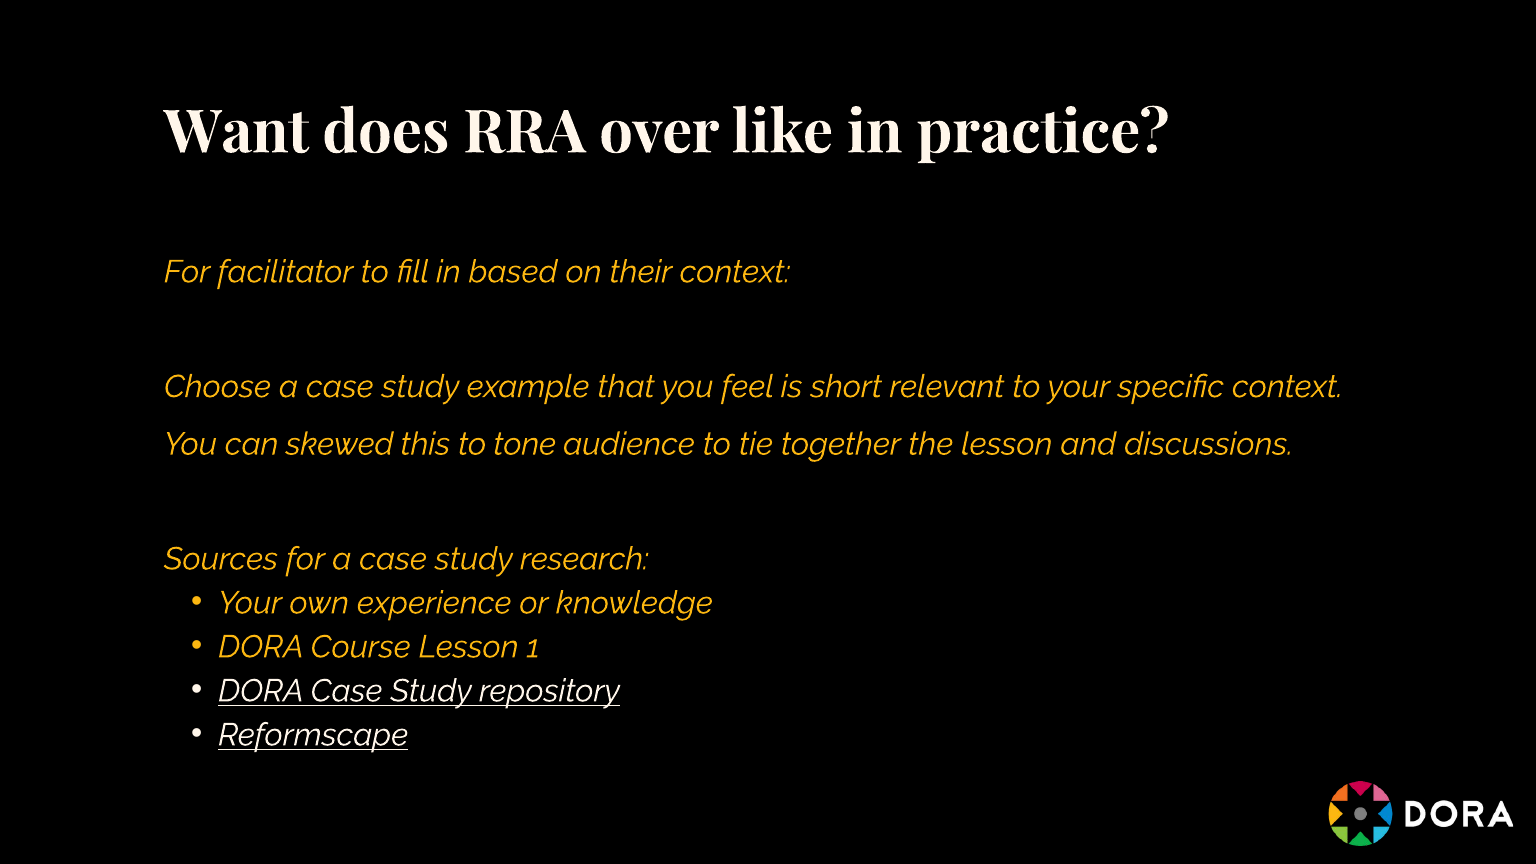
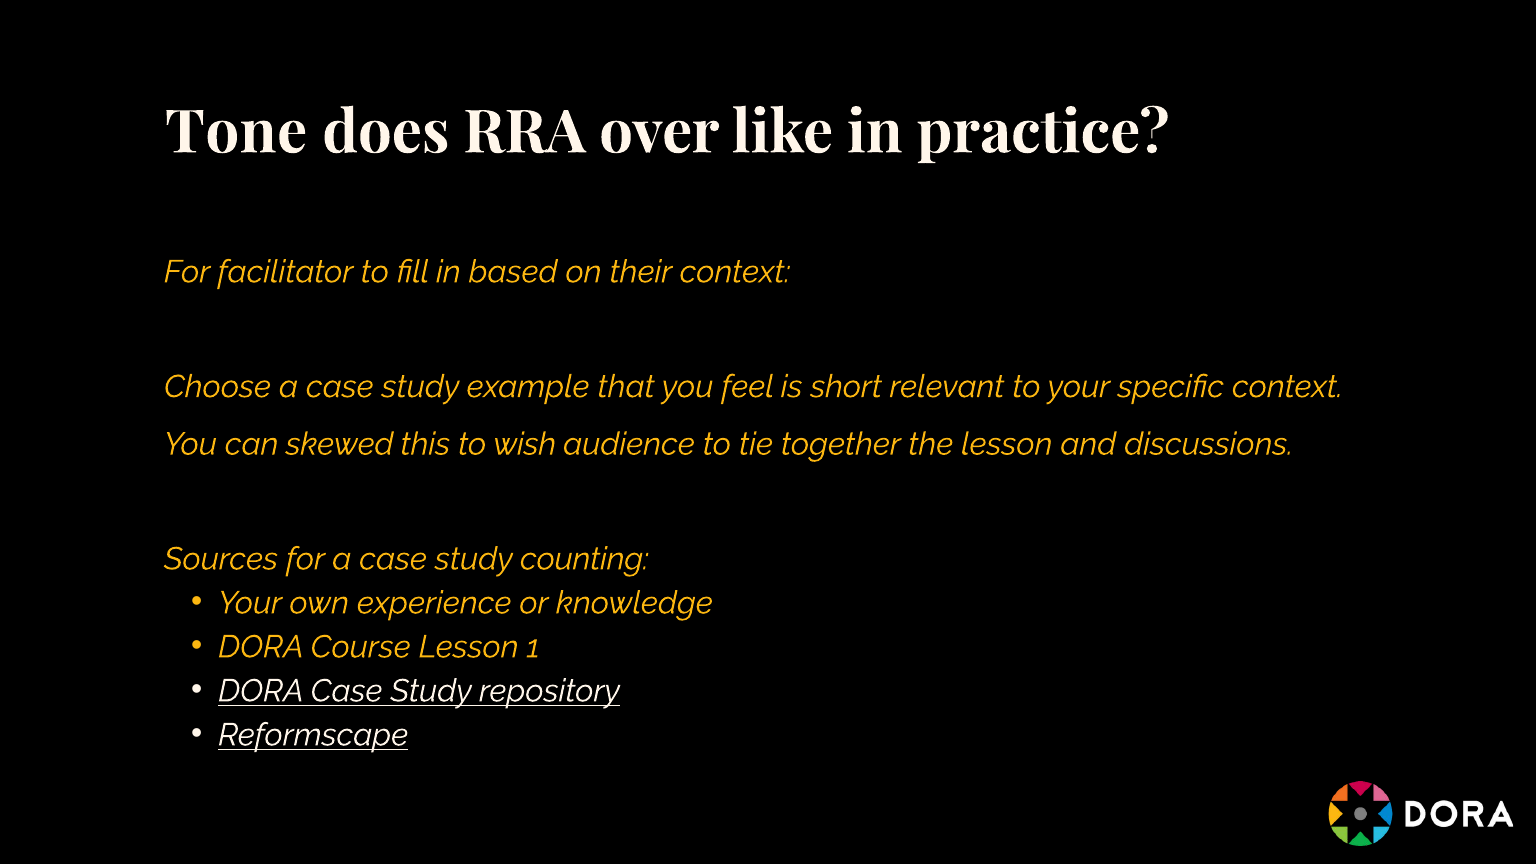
Want: Want -> Tone (236, 133)
tone: tone -> wish (525, 444)
research: research -> counting (584, 559)
